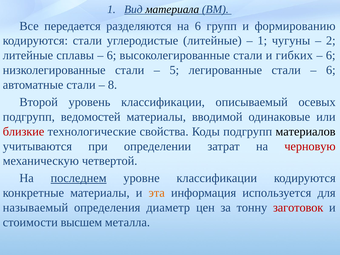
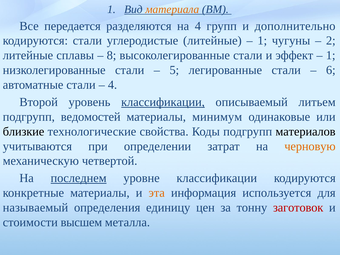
материала colour: black -> orange (172, 9)
на 6: 6 -> 4 (198, 26)
формированию: формированию -> дополнительно (295, 26)
6: 6 -> 8 (112, 55)
гибких: гибких -> эффект (294, 55)
6: 6 -> 1 (331, 55)
8: 8 -> 4 (113, 85)
классификации underline: none -> present (163, 102)
осевых: осевых -> литьем (317, 102)
вводимой: вводимой -> минимум (217, 117)
близкие colour: red -> black (24, 131)
черновую colour: red -> orange (310, 146)
диаметр: диаметр -> единицу (168, 208)
